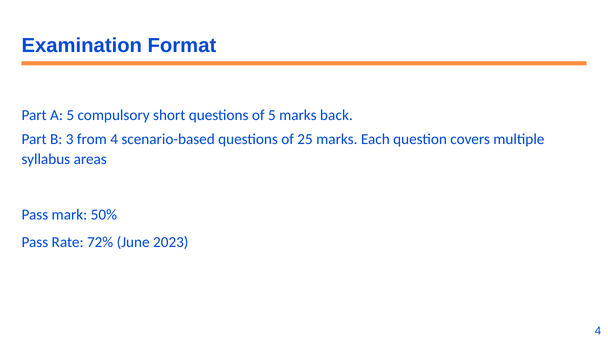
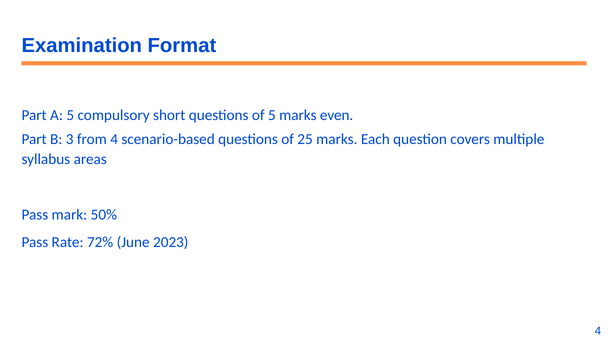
back: back -> even (337, 115)
